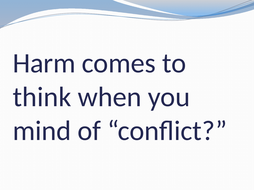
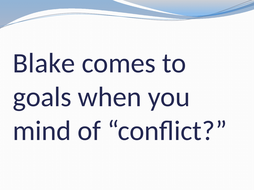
Harm: Harm -> Blake (44, 63)
think: think -> goals (42, 97)
